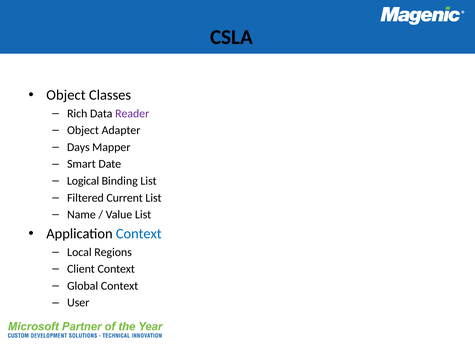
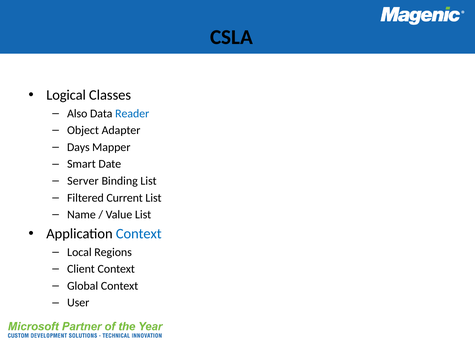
Object: Object -> Logical (66, 95)
Rich: Rich -> Also (77, 114)
Reader colour: purple -> blue (132, 114)
Logical: Logical -> Server (83, 181)
